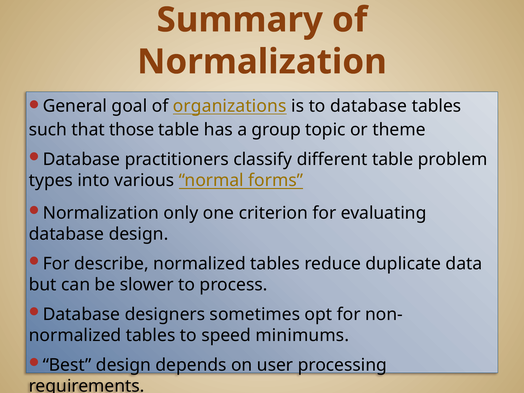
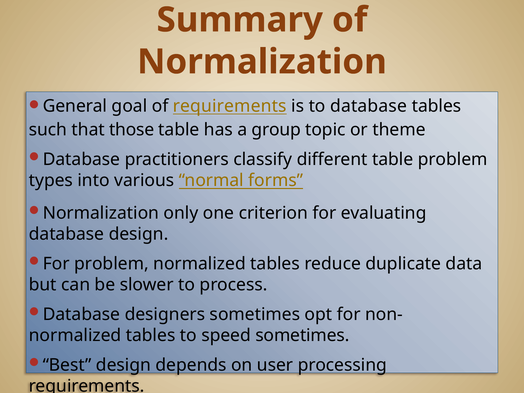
of organizations: organizations -> requirements (230, 106)
For describe: describe -> problem (111, 264)
speed minimums: minimums -> sometimes (302, 335)
